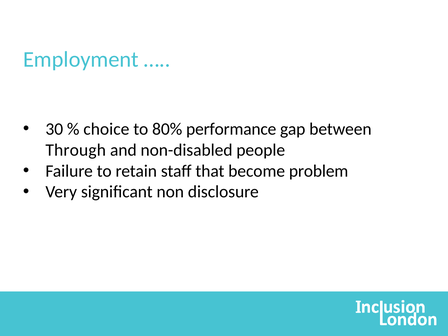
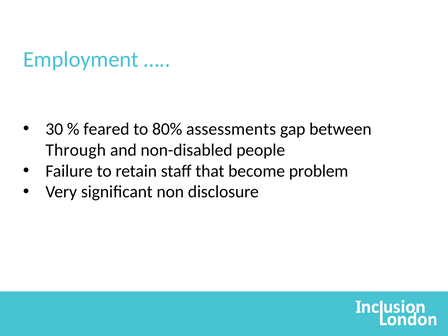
choice: choice -> feared (106, 129)
performance: performance -> assessments (231, 129)
